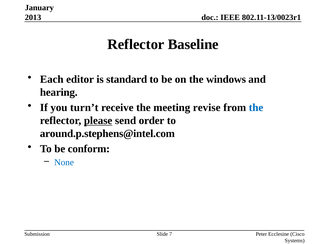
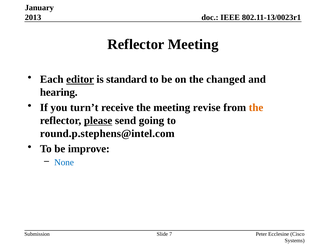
Reflector Baseline: Baseline -> Meeting (193, 44)
editor underline: none -> present (80, 80)
windows: windows -> changed (226, 80)
the colour: blue -> orange (256, 108)
order: order -> going (152, 121)
around.p.stephens@intel.com: around.p.stephens@intel.com -> round.p.stephens@intel.com (107, 134)
conform: conform -> improve (89, 149)
